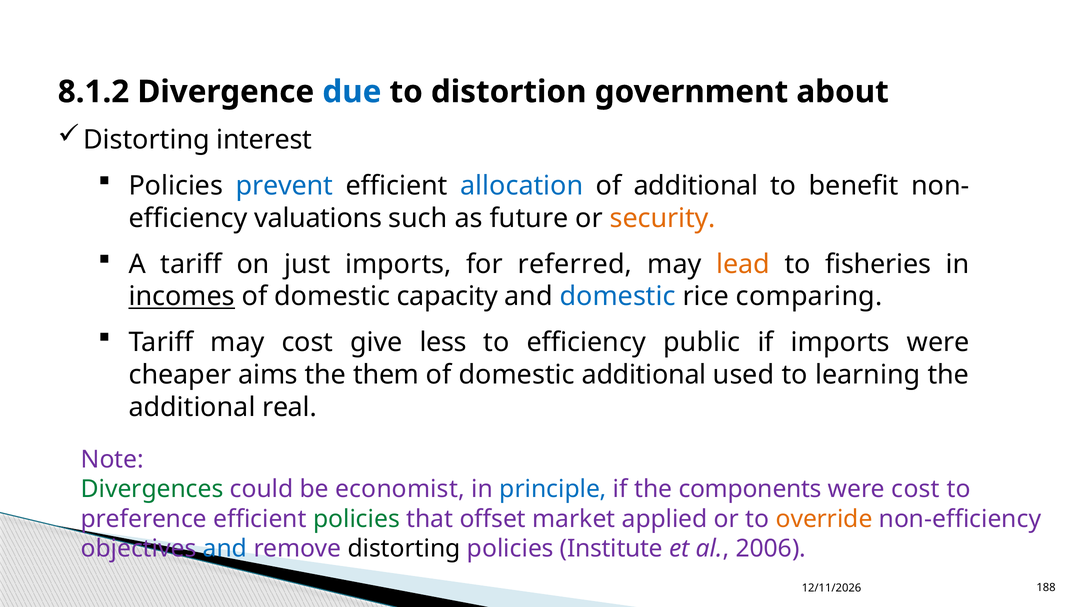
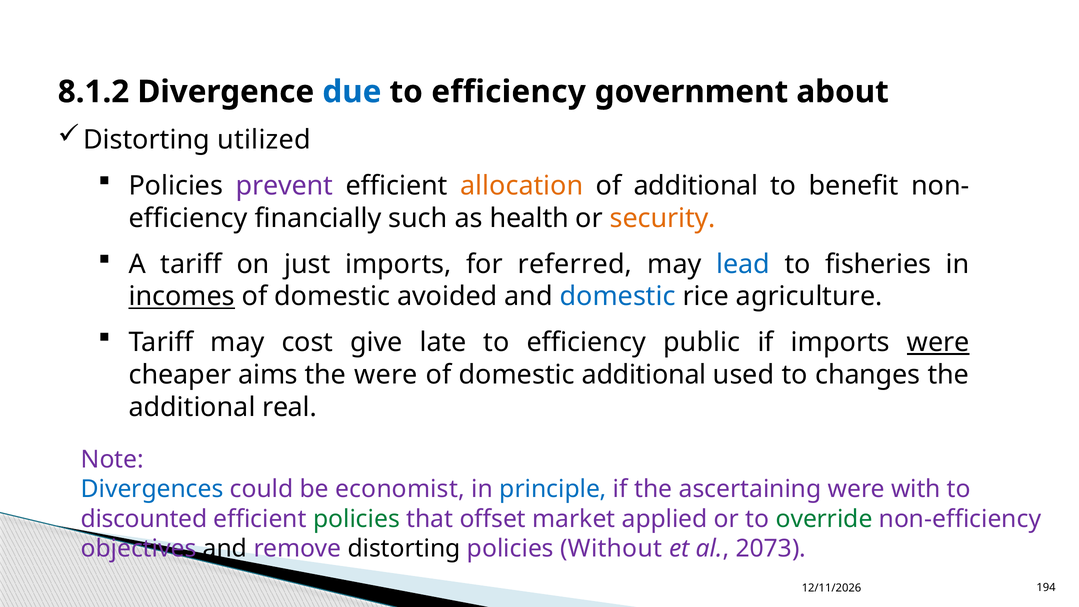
distortion: distortion -> efficiency (509, 92)
interest: interest -> utilized (264, 140)
prevent colour: blue -> purple (284, 186)
allocation colour: blue -> orange (522, 186)
valuations: valuations -> financially (318, 218)
future: future -> health (529, 218)
lead colour: orange -> blue (743, 264)
capacity: capacity -> avoided (447, 297)
comparing: comparing -> agriculture (809, 297)
less: less -> late (443, 342)
were underline: none -> present (938, 342)
the them: them -> were (386, 375)
learning: learning -> changes (868, 375)
Divergences colour: green -> blue (152, 489)
components: components -> ascertaining (750, 489)
were cost: cost -> with (916, 489)
preference: preference -> discounted (144, 519)
override colour: orange -> green (824, 519)
and colour: blue -> black (225, 549)
Institute: Institute -> Without (611, 549)
2006: 2006 -> 2073 (771, 549)
188: 188 -> 194 (1046, 588)
